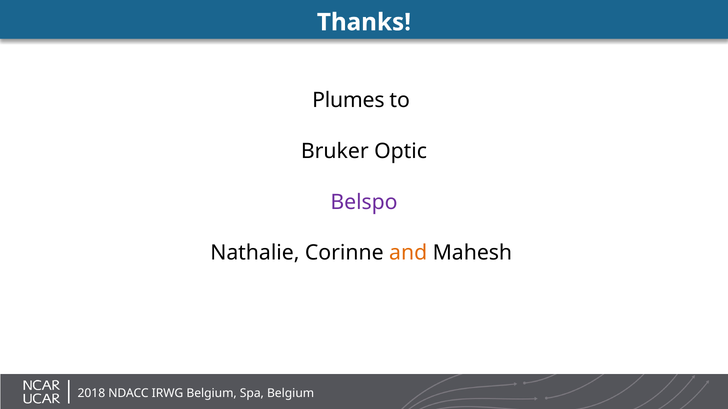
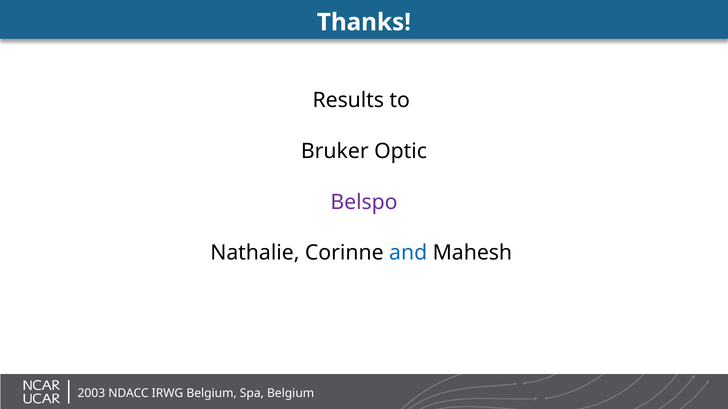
Plumes: Plumes -> Results (348, 100)
and colour: orange -> blue (408, 253)
2018: 2018 -> 2003 (91, 394)
